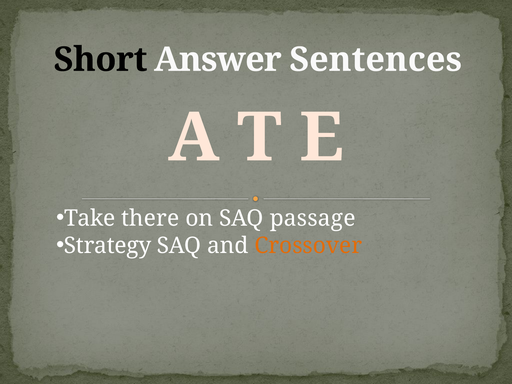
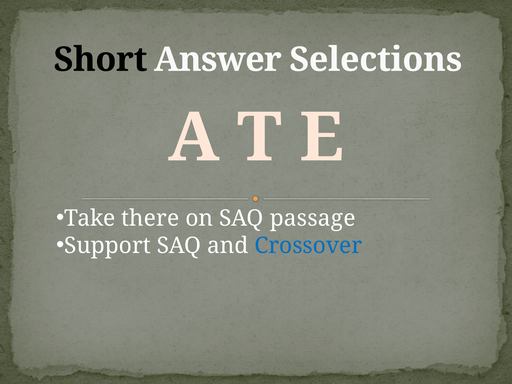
Sentences: Sentences -> Selections (376, 60)
Strategy: Strategy -> Support (107, 246)
Crossover colour: orange -> blue (308, 246)
